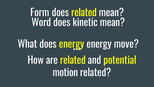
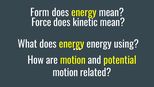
related: related -> energy (84, 13)
Word: Word -> Force (41, 23)
move: move -> using (126, 44)
are related: related -> motion (73, 60)
